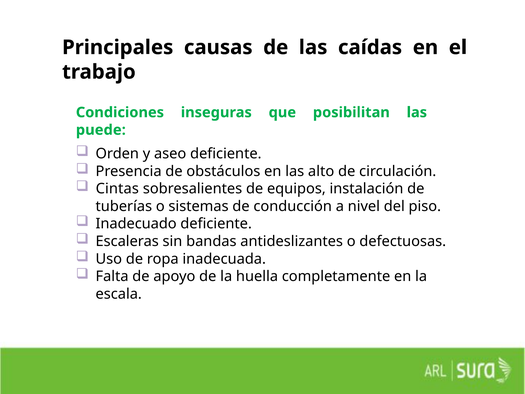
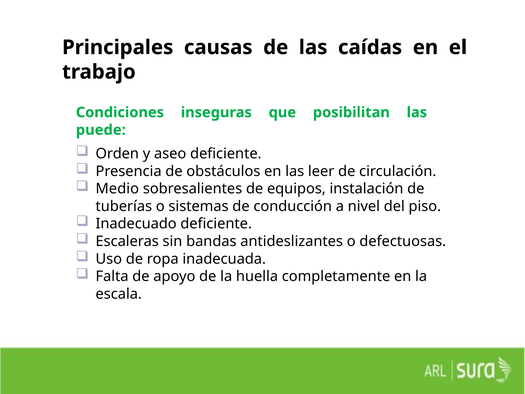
alto: alto -> leer (321, 171)
Cintas: Cintas -> Medio (117, 189)
